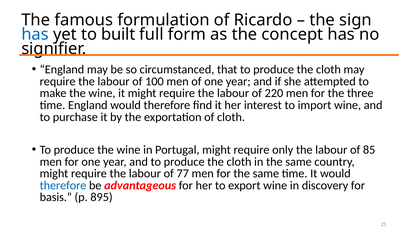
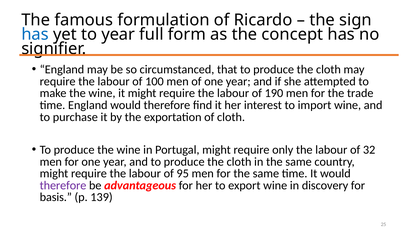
to built: built -> year (118, 34)
220: 220 -> 190 (274, 93)
three: three -> trade (360, 93)
85: 85 -> 32 (369, 150)
77: 77 -> 95 (183, 174)
therefore colour: blue -> purple (63, 186)
895: 895 -> 139 (102, 197)
